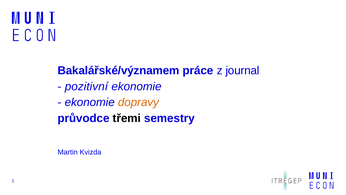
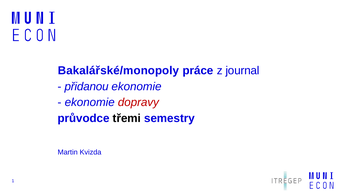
Bakalářské/významem: Bakalářské/významem -> Bakalářské/monopoly (118, 70)
pozitivní: pozitivní -> přidanou (87, 86)
dopravy colour: orange -> red (138, 102)
